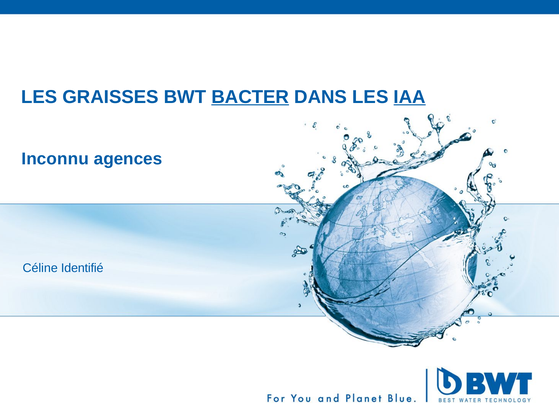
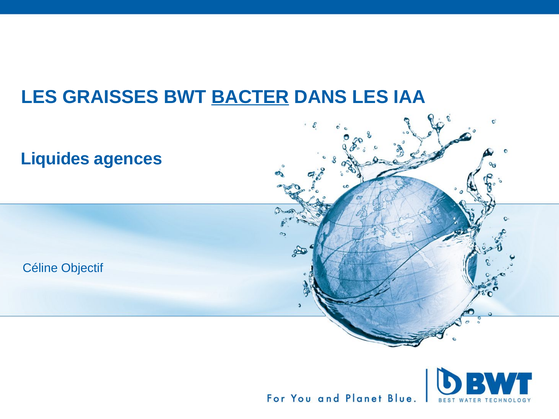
IAA underline: present -> none (410, 97)
Inconnu: Inconnu -> Liquides (55, 159)
Identifié: Identifié -> Objectif (82, 268)
